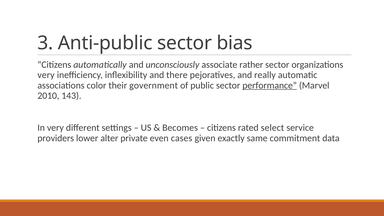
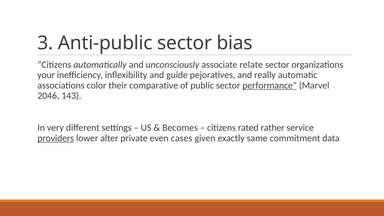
rather: rather -> relate (251, 65)
very: very -> your (46, 75)
there: there -> guide (177, 75)
government: government -> comparative (154, 85)
2010: 2010 -> 2046 (48, 96)
select: select -> rather (273, 128)
providers underline: none -> present (56, 138)
